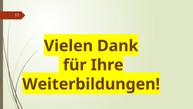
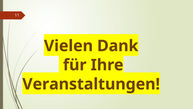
Weiterbildungen: Weiterbildungen -> Veranstaltungen (91, 84)
